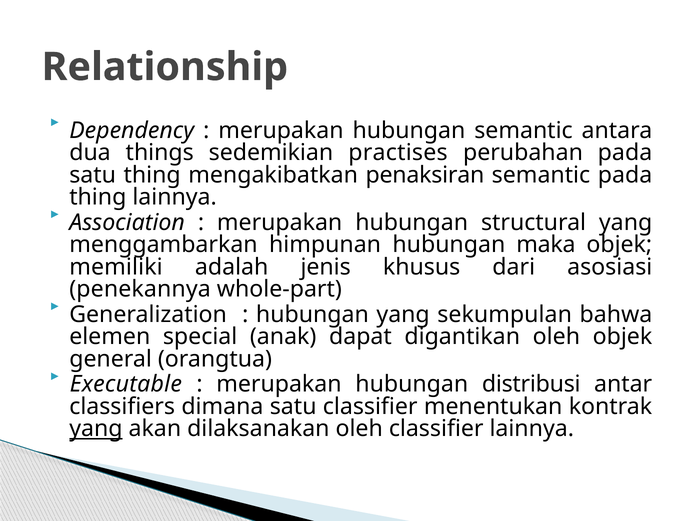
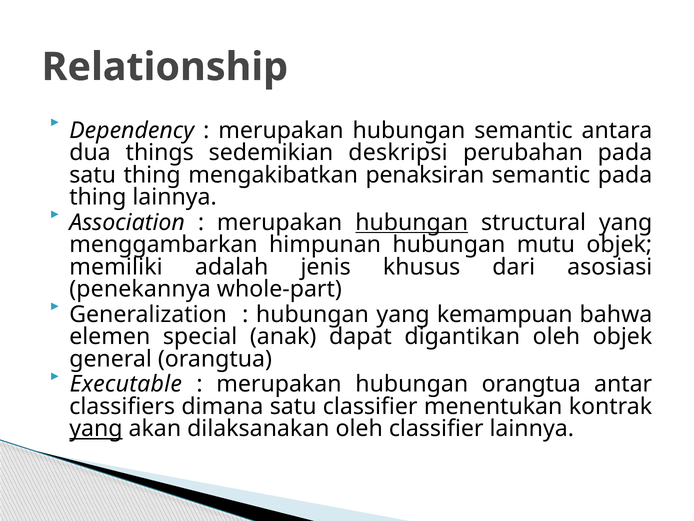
practises: practises -> deskripsi (398, 153)
hubungan underline: none -> present (412, 222)
maka: maka -> mutu (546, 245)
sekumpulan: sekumpulan -> kemampuan (505, 314)
hubungan distribusi: distribusi -> orangtua (531, 384)
